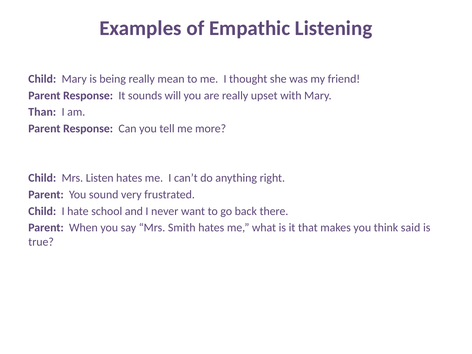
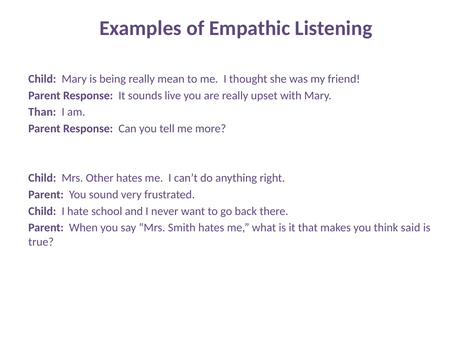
will: will -> live (173, 96)
Listen: Listen -> Other (100, 178)
